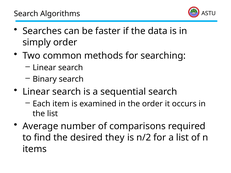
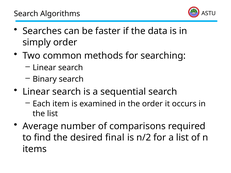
they: they -> final (115, 138)
